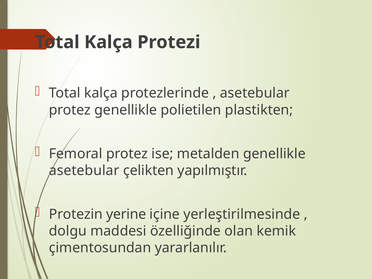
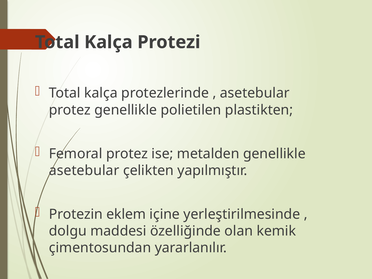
yerine: yerine -> eklem (126, 214)
